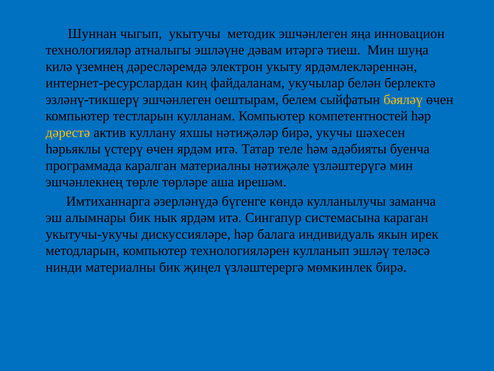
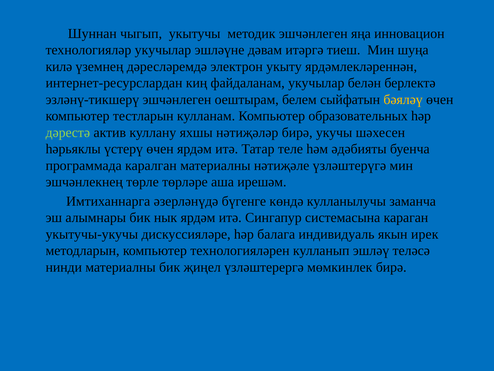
технологияләр атналыгы: атналыгы -> укучылар (163, 50)
компетентностей: компетентностей -> образовательных (358, 116)
дәрестә colour: yellow -> light green (68, 132)
